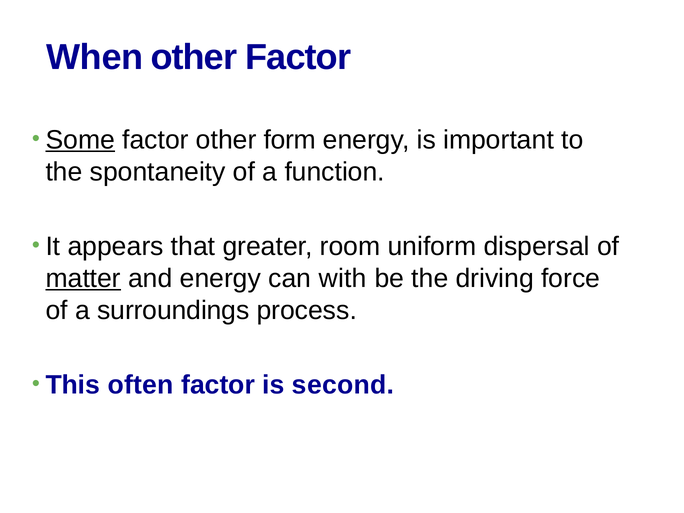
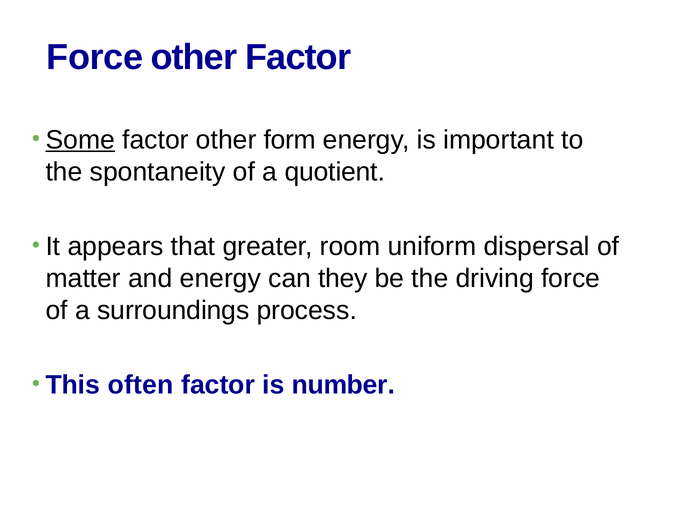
When: When -> Force (95, 57)
function: function -> quotient (335, 172)
matter underline: present -> none (83, 278)
with: with -> they (343, 278)
second: second -> number (343, 385)
